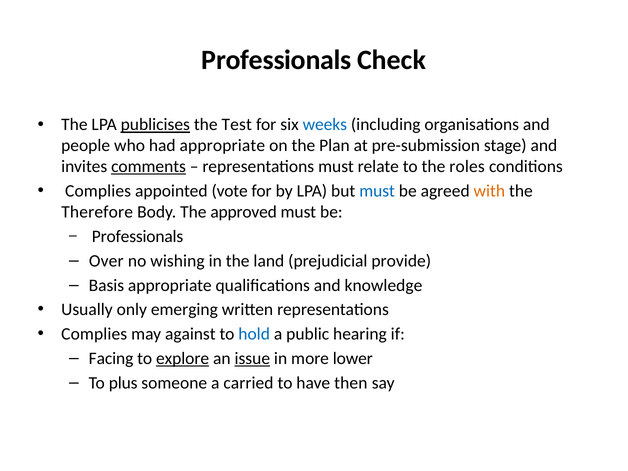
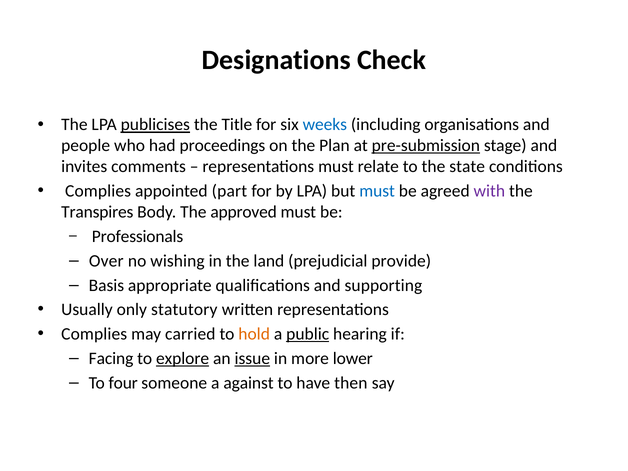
Professionals: Professionals -> Designations (276, 60)
Test: Test -> Title (237, 125)
had appropriate: appropriate -> proceedings (222, 146)
pre-submission underline: none -> present (426, 146)
comments underline: present -> none (149, 167)
roles: roles -> state (467, 167)
vote: vote -> part (229, 191)
with colour: orange -> purple (489, 191)
Therefore: Therefore -> Transpires (97, 212)
knowledge: knowledge -> supporting (383, 285)
emerging: emerging -> statutory (184, 310)
against: against -> carried (190, 334)
hold colour: blue -> orange (254, 334)
public underline: none -> present (308, 334)
plus: plus -> four (123, 383)
carried: carried -> against (249, 383)
